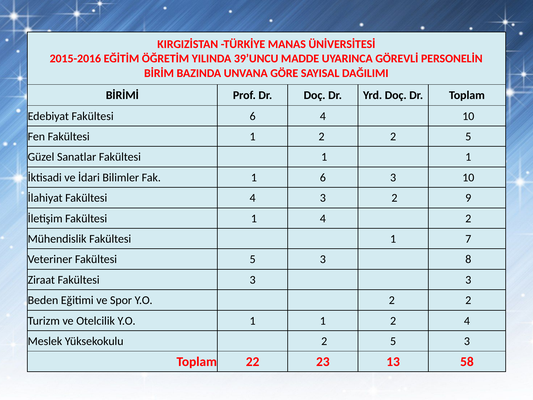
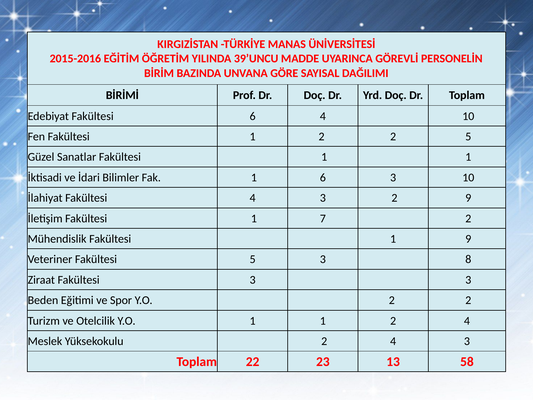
1 4: 4 -> 7 (323, 218)
1 7: 7 -> 9 (468, 239)
Yüksekokulu 2 5: 5 -> 4 (393, 341)
